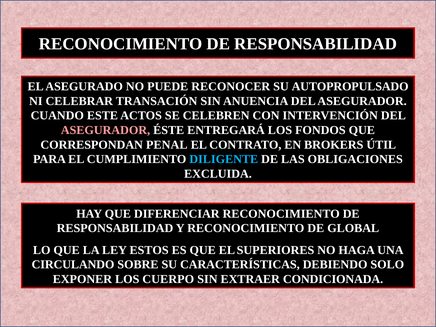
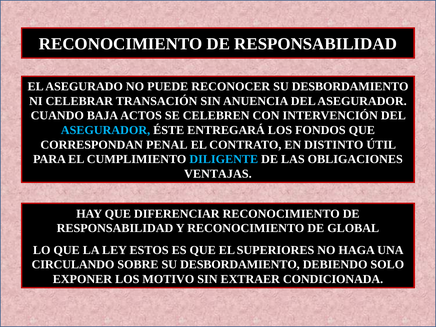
RECONOCER SU AUTOPROPULSADO: AUTOPROPULSADO -> DESBORDAMIENTO (350, 87)
ESTE: ESTE -> BAJA (102, 116)
ASEGURADOR colour: pink -> light blue (106, 130)
BROKERS: BROKERS -> DISTINTO (334, 145)
EXCLUIDA: EXCLUIDA -> VENTAJAS (218, 174)
SOBRE SU CARACTERÍSTICAS: CARACTERÍSTICAS -> DESBORDAMIENTO (240, 265)
CUERPO: CUERPO -> MOTIVO (168, 279)
